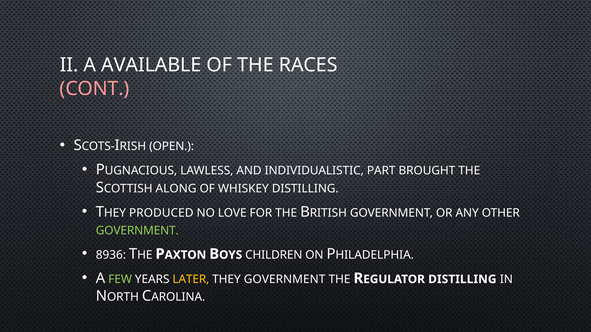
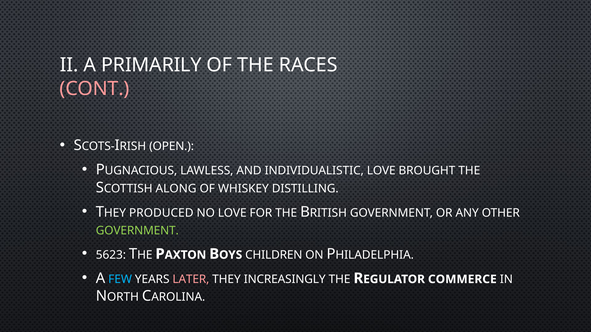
AVAILABLE: AVAILABLE -> PRIMARILY (151, 65)
INDIVIDUALISTIC PART: PART -> LOVE (381, 171)
8936: 8936 -> 5623 (111, 255)
FEW colour: light green -> light blue (120, 280)
LATER colour: yellow -> pink (191, 280)
THEY GOVERNMENT: GOVERNMENT -> INCREASINGLY (285, 280)
DISTILLING: DISTILLING -> COMMERCE (462, 280)
